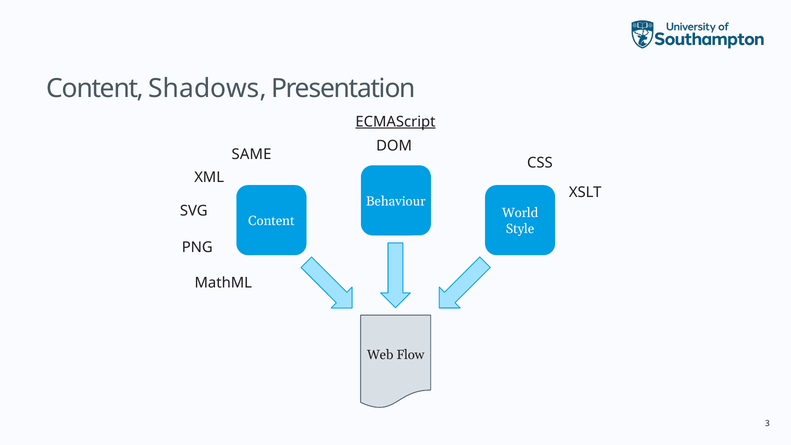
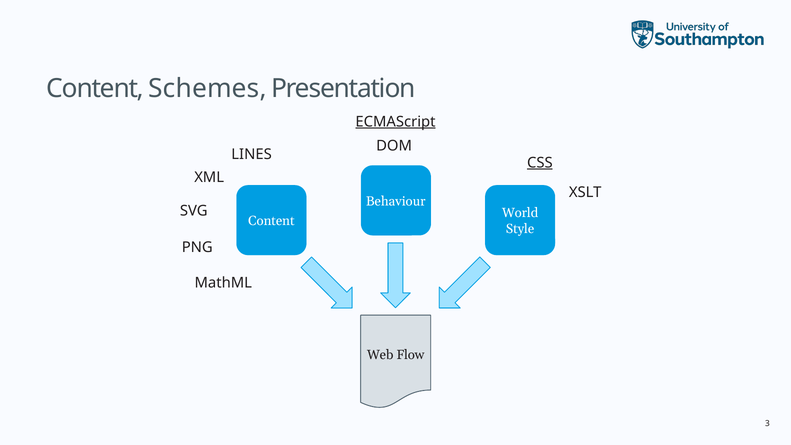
Shadows: Shadows -> Schemes (208, 89)
SAME: SAME -> LINES (252, 154)
CSS underline: none -> present (540, 163)
